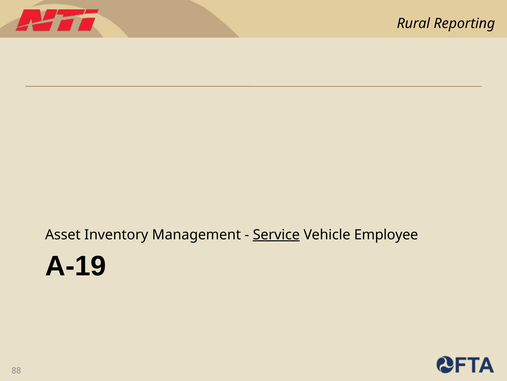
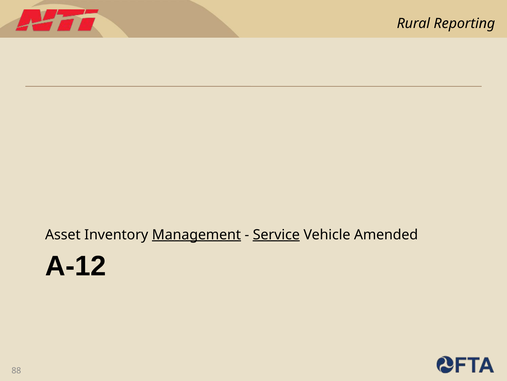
Management underline: none -> present (196, 234)
Employee: Employee -> Amended (386, 234)
A-19: A-19 -> A-12 (76, 266)
